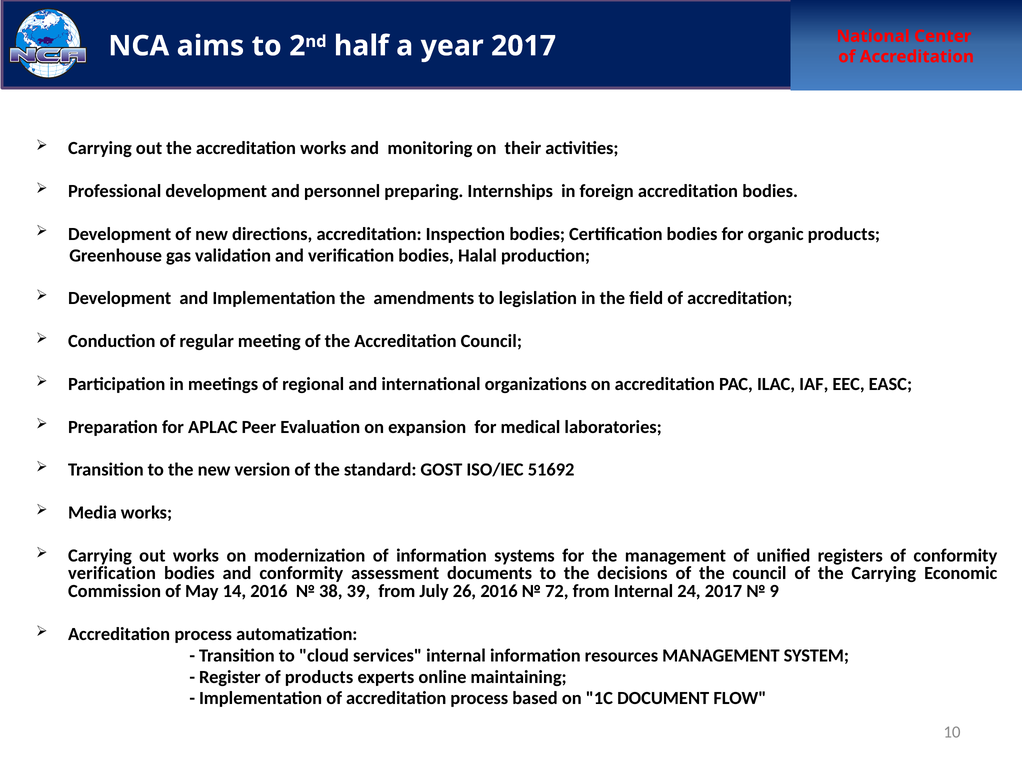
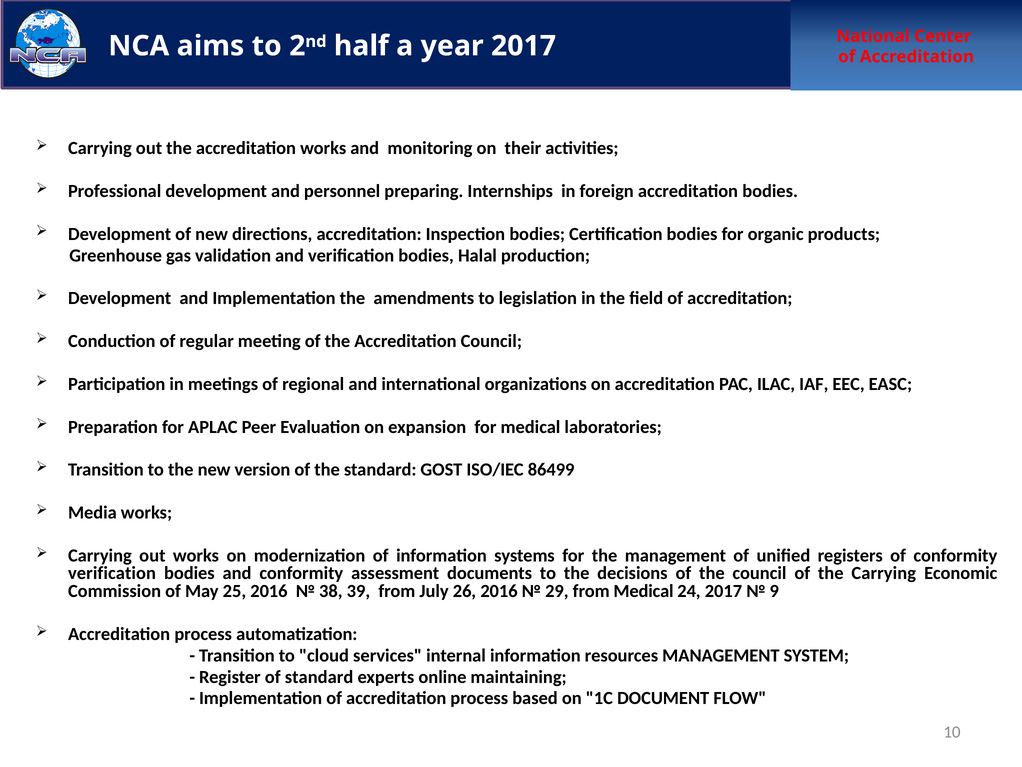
51692: 51692 -> 86499 (551, 470)
14: 14 -> 25 (234, 591)
72: 72 -> 29 (557, 591)
from Internal: Internal -> Medical (644, 591)
of products: products -> standard (319, 676)
